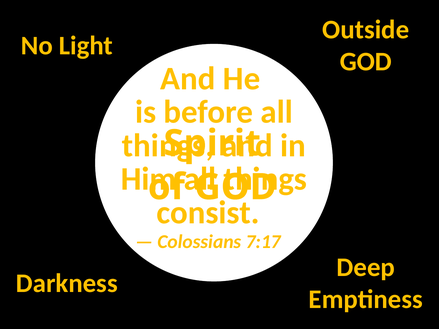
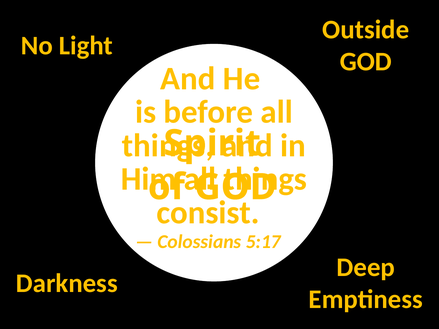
7:17: 7:17 -> 5:17 (263, 242)
